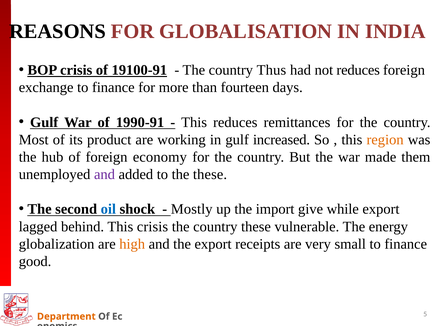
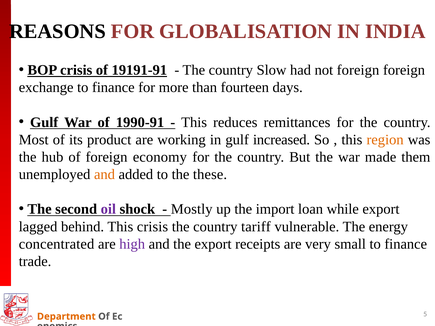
19100-91: 19100-91 -> 19191-91 (139, 70)
Thus: Thus -> Slow (272, 70)
not reduces: reduces -> foreign (358, 70)
and colour: purple -> orange (104, 175)
oil colour: blue -> purple (108, 209)
give: give -> loan (311, 209)
country these: these -> tariff (256, 227)
globalization: globalization -> concentrated (57, 244)
high colour: orange -> purple (132, 244)
good: good -> trade (35, 262)
